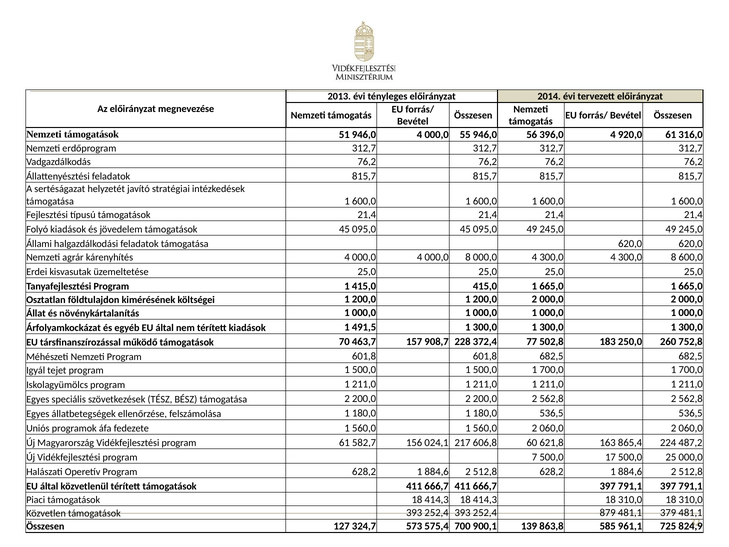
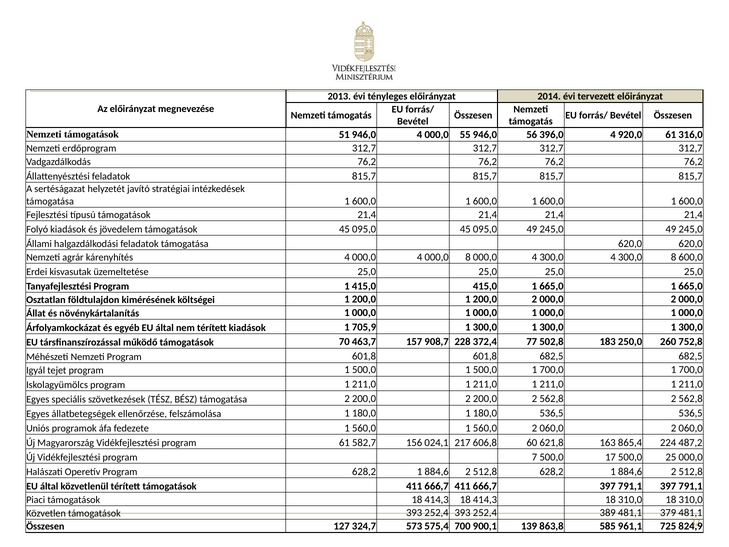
491,5: 491,5 -> 705,9 (364, 327)
879: 879 -> 389 (608, 513)
